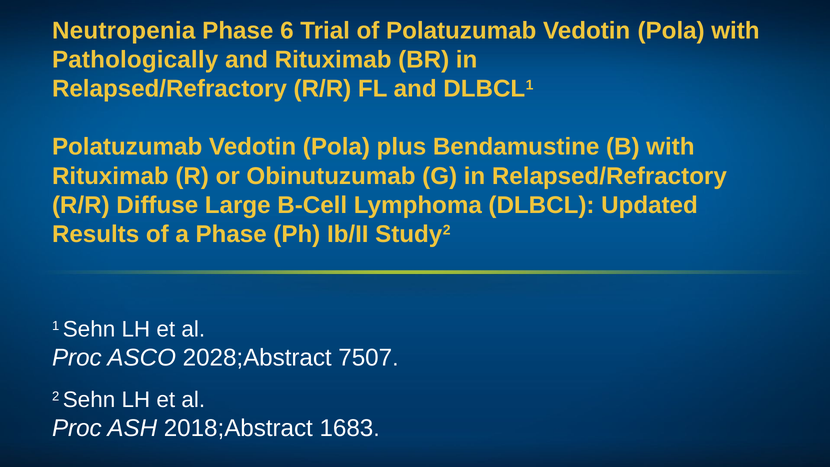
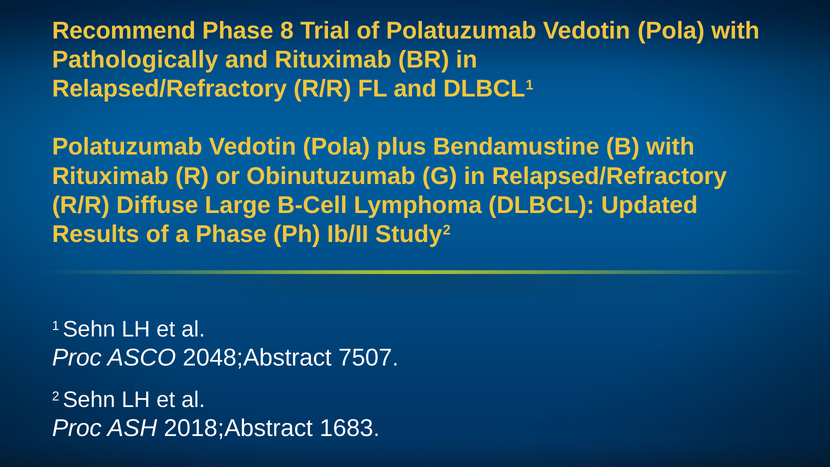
Neutropenia: Neutropenia -> Recommend (124, 31)
6: 6 -> 8 (287, 31)
2028;Abstract: 2028;Abstract -> 2048;Abstract (257, 358)
